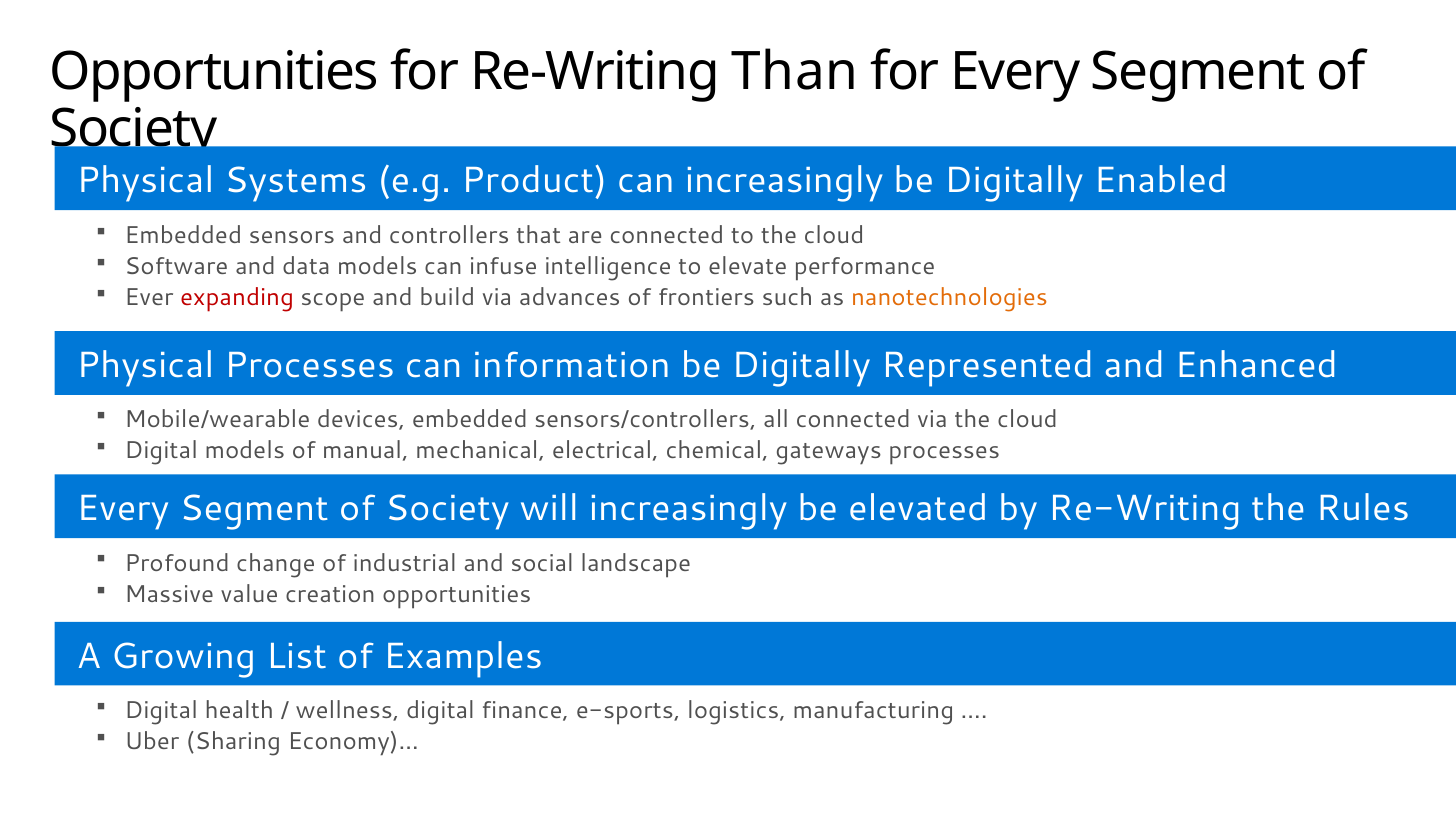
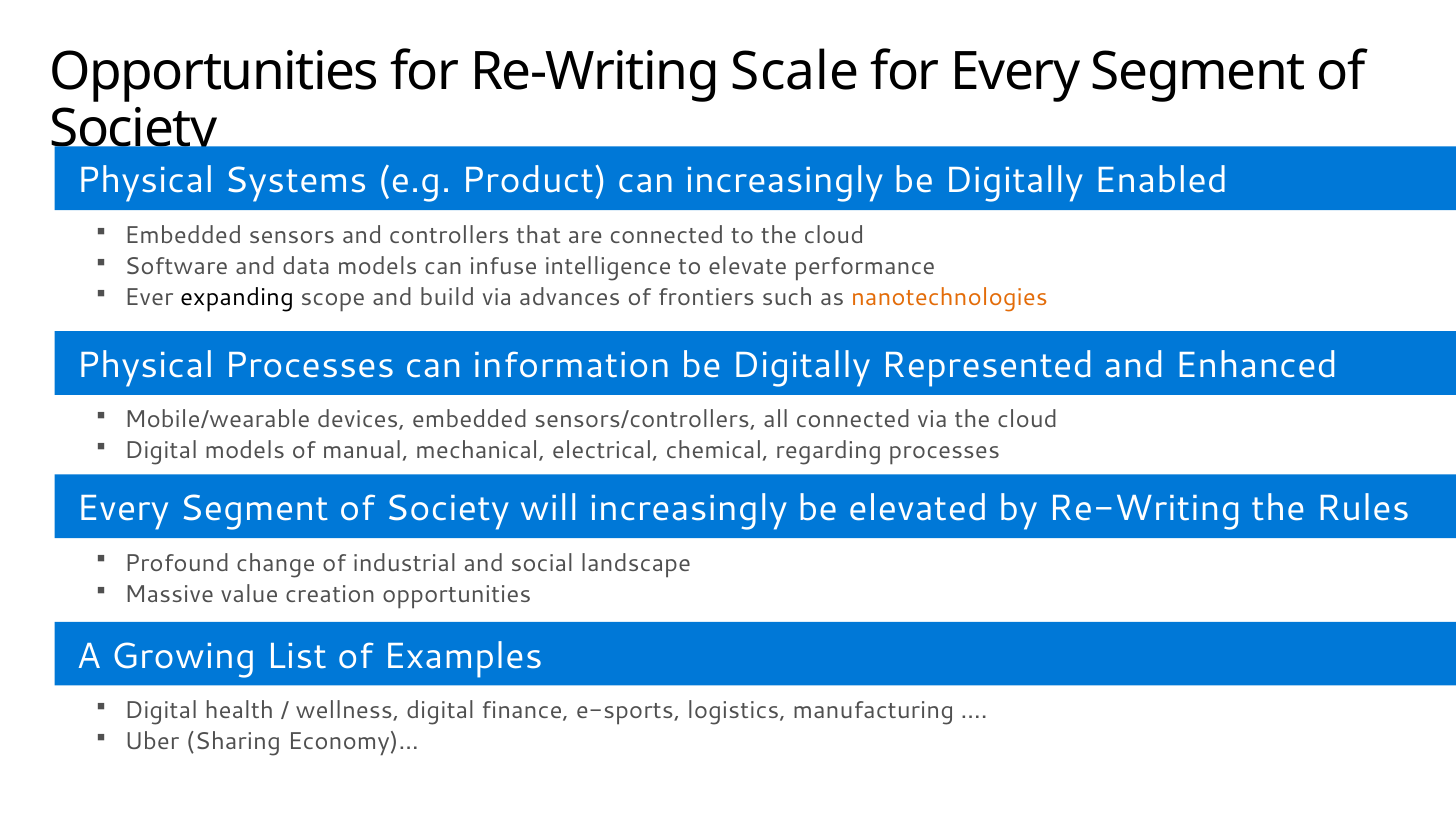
Than: Than -> Scale (795, 72)
expanding colour: red -> black (237, 297)
gateways: gateways -> regarding (829, 451)
